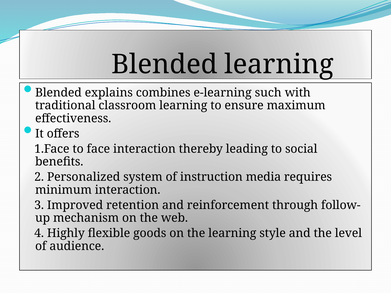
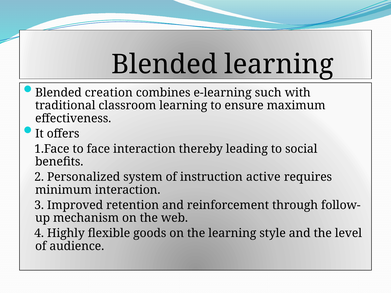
explains: explains -> creation (109, 93)
media: media -> active (263, 177)
